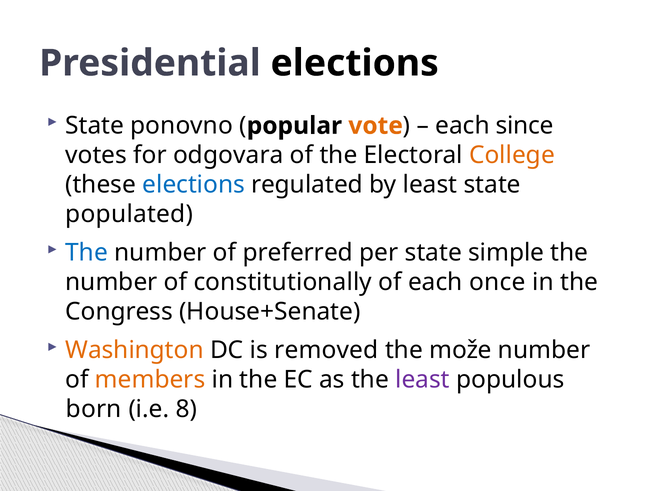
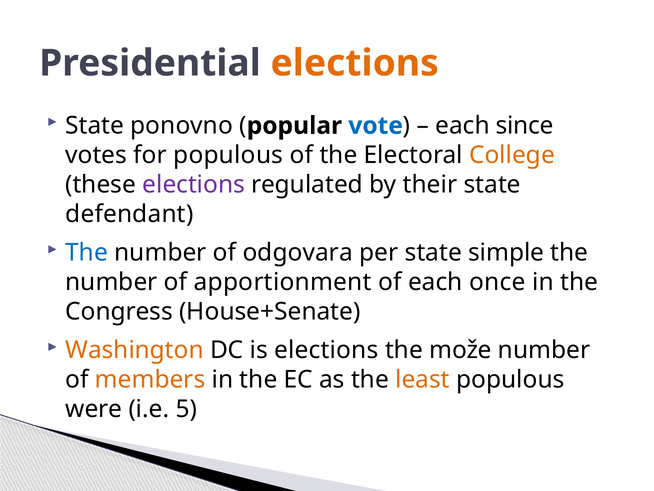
elections colour: black -> orange (355, 63)
vote colour: orange -> blue (376, 126)
for odgovara: odgovara -> populous (228, 155)
elections colour: blue -> purple (194, 185)
by least: least -> their (430, 185)
populated: populated -> defendant (129, 214)
preferred: preferred -> odgovara (298, 253)
constitutionally: constitutionally -> apportionment (283, 282)
is removed: removed -> elections (326, 350)
least colour: purple -> orange (423, 379)
born: born -> were (94, 409)
8: 8 -> 5 (186, 409)
